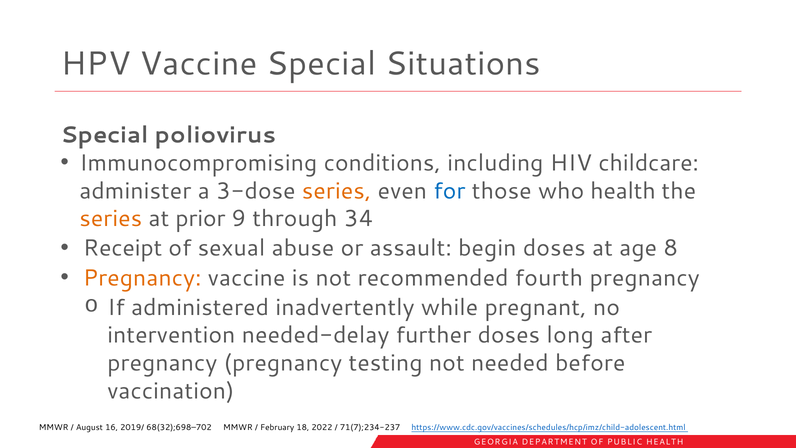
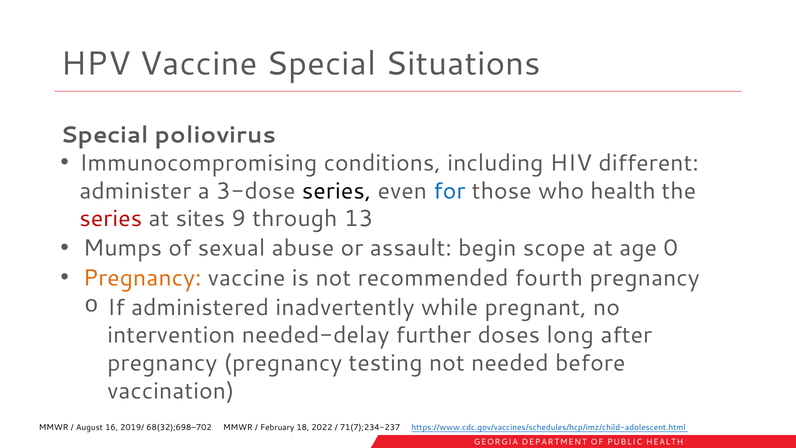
childcare: childcare -> different (649, 163)
series colour: orange -> black (337, 191)
series colour: orange -> red (111, 219)
prior: prior -> sites (200, 219)
34: 34 -> 13 (359, 219)
Receipt: Receipt -> Mumps (123, 248)
begin doses: doses -> scope (554, 248)
8: 8 -> 0 (671, 248)
